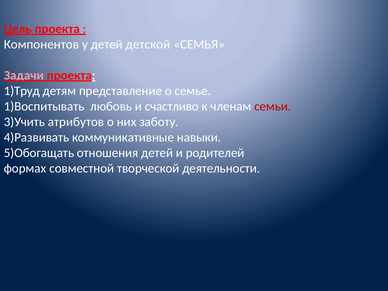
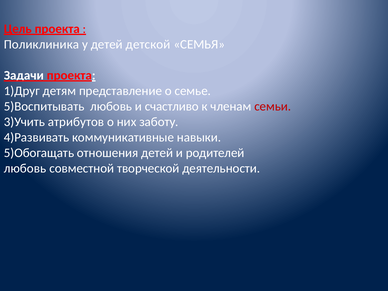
Компонентов: Компонентов -> Поликлиника (41, 44)
Задачи colour: pink -> white (24, 75)
1)Труд: 1)Труд -> 1)Друг (22, 91)
1)Воспитывать: 1)Воспитывать -> 5)Воспитывать (44, 106)
формах: формах -> любовь (25, 168)
